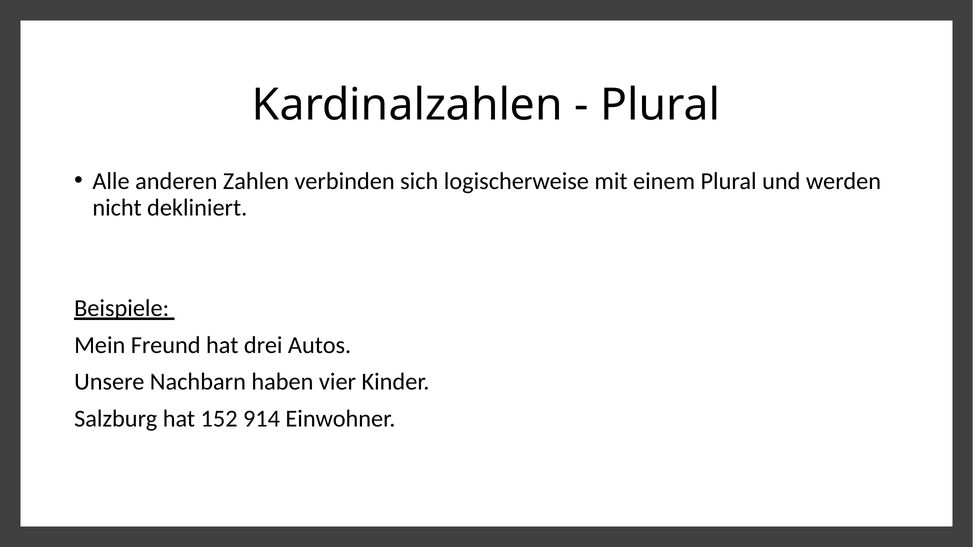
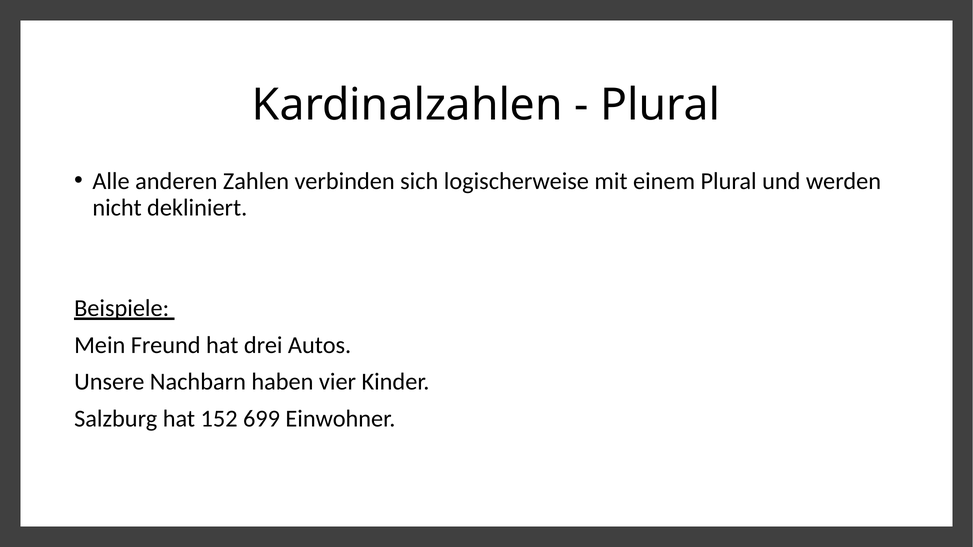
914: 914 -> 699 (262, 419)
